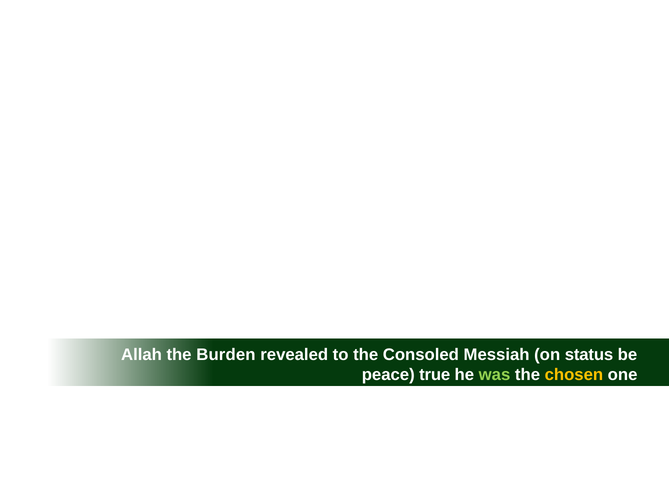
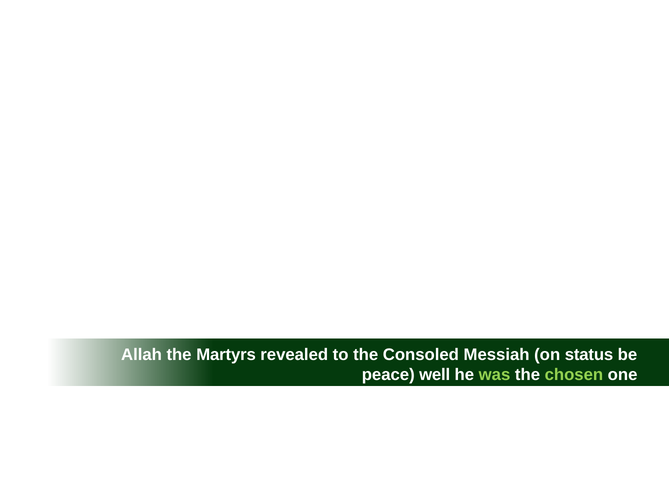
Burden: Burden -> Martyrs (226, 354)
true: true -> well (435, 374)
chosen colour: yellow -> light green (574, 374)
